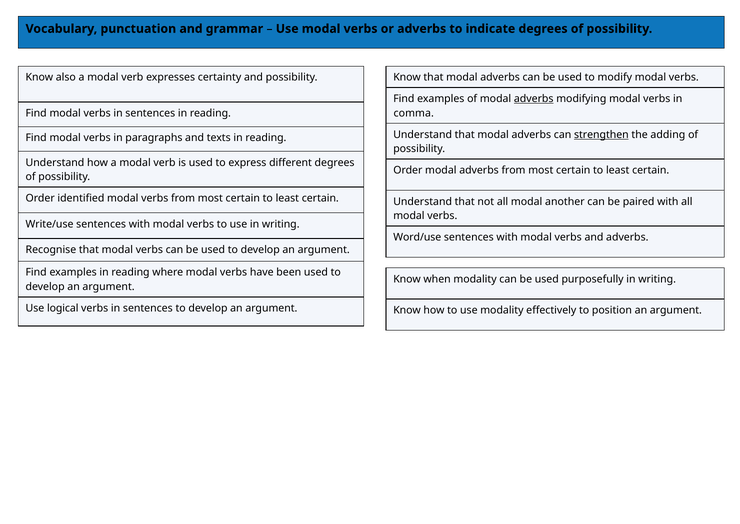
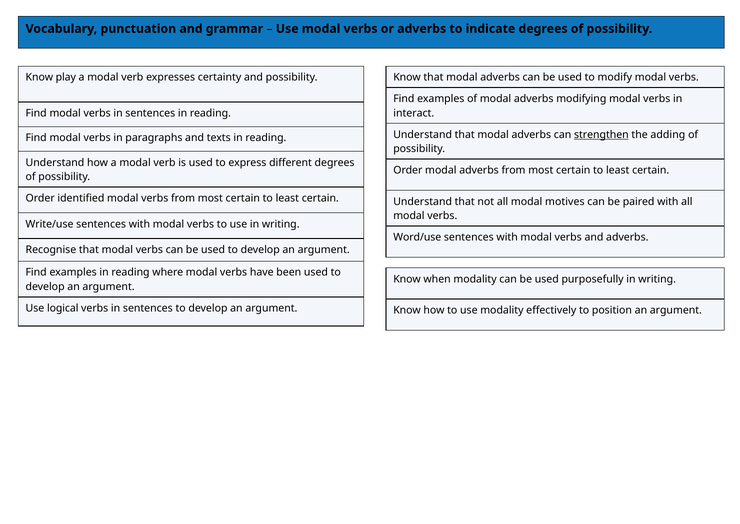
also: also -> play (66, 77)
adverbs underline: present -> none (534, 99)
comma: comma -> interact (414, 113)
another: another -> motives (565, 201)
